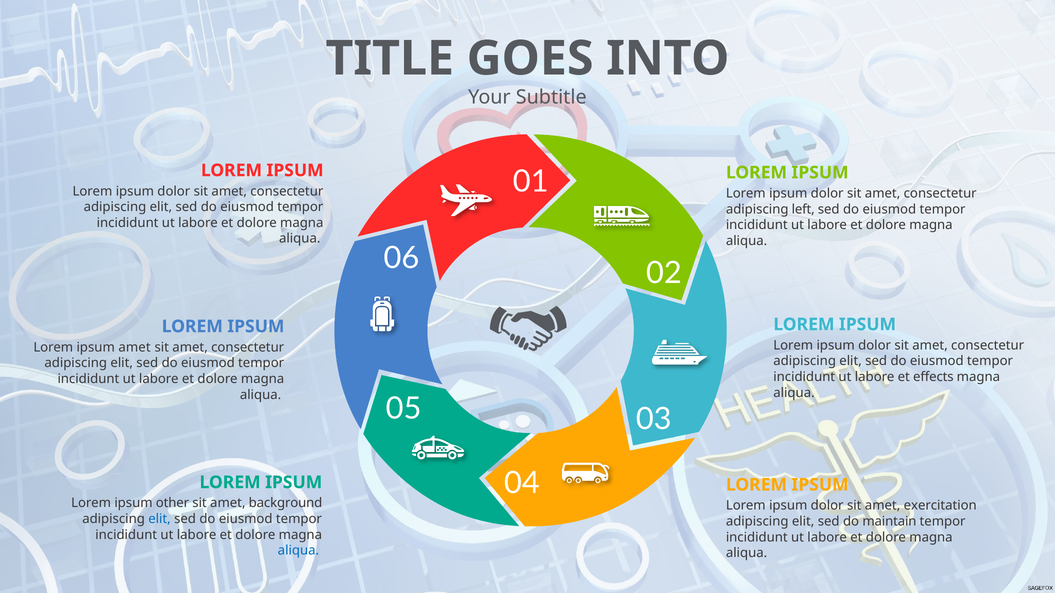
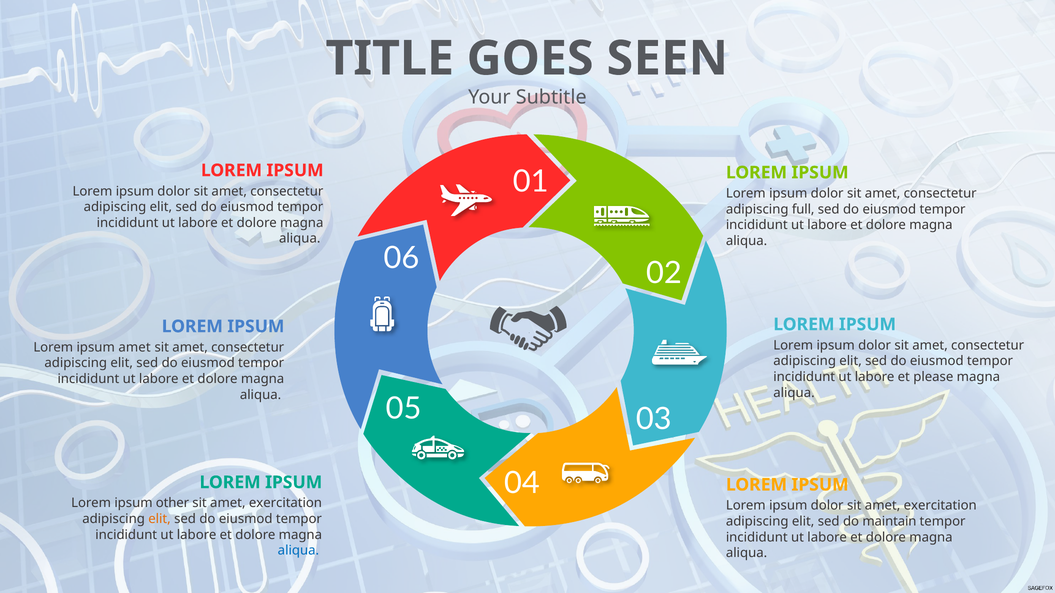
INTO: INTO -> SEEN (667, 59)
left: left -> full (803, 209)
effects: effects -> please (933, 377)
background: background -> exercitation (285, 504)
elit colour: blue -> orange (160, 519)
